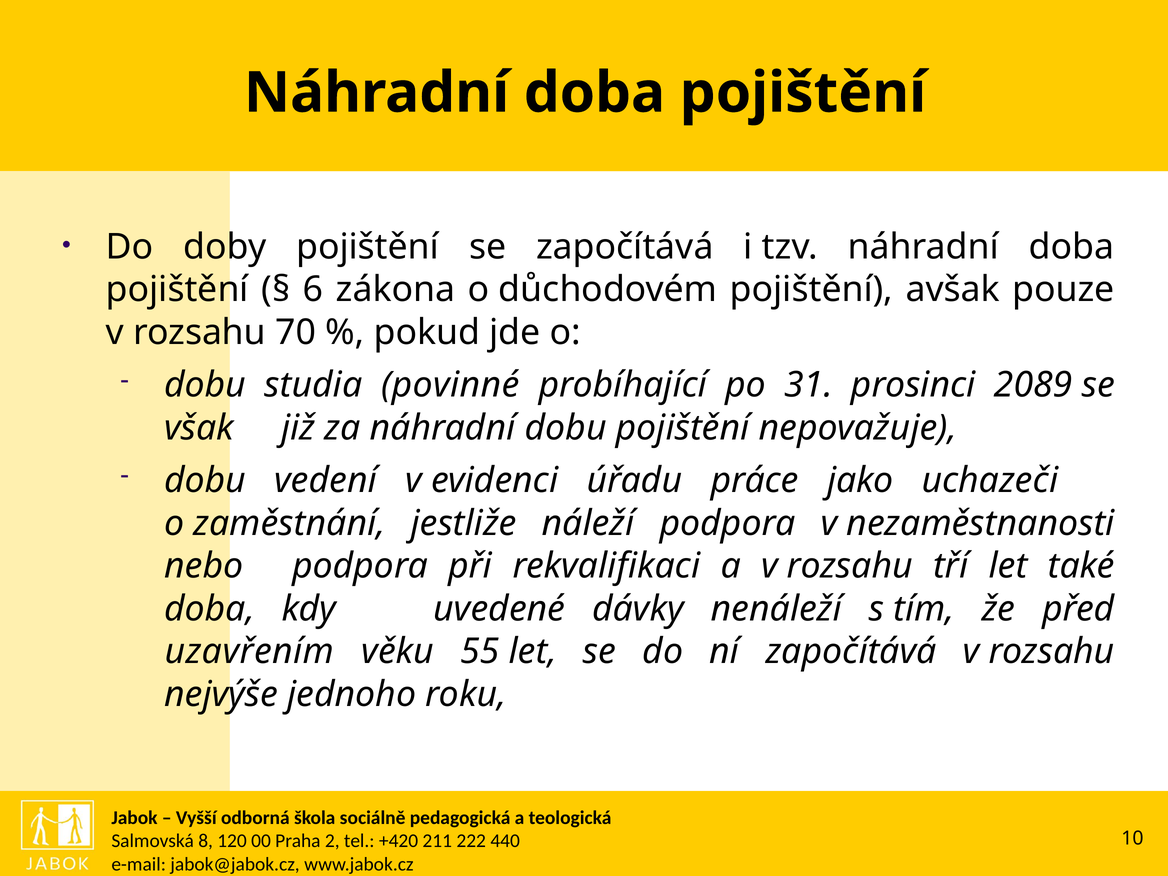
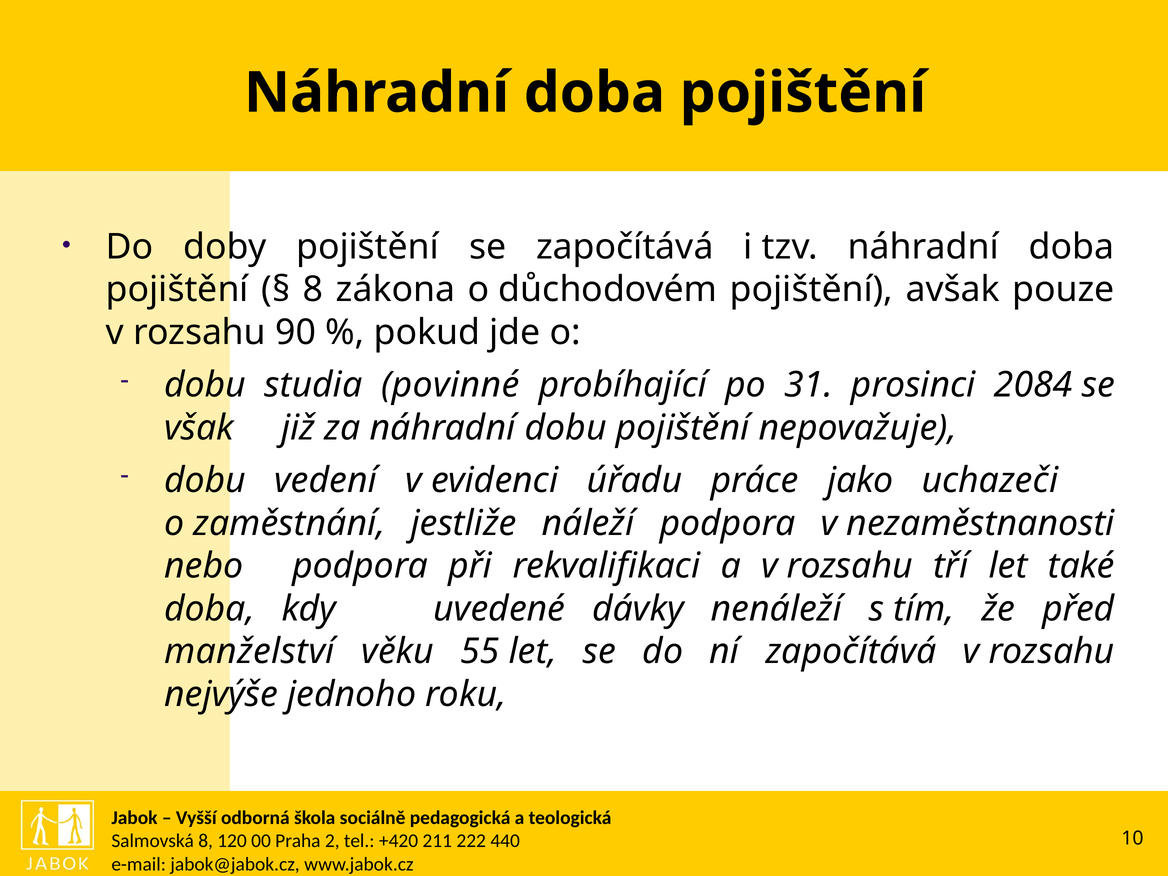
6: 6 -> 8 (313, 290)
70: 70 -> 90 (296, 333)
2089: 2089 -> 2084 (1033, 385)
uzavřením: uzavřením -> manželství (249, 652)
